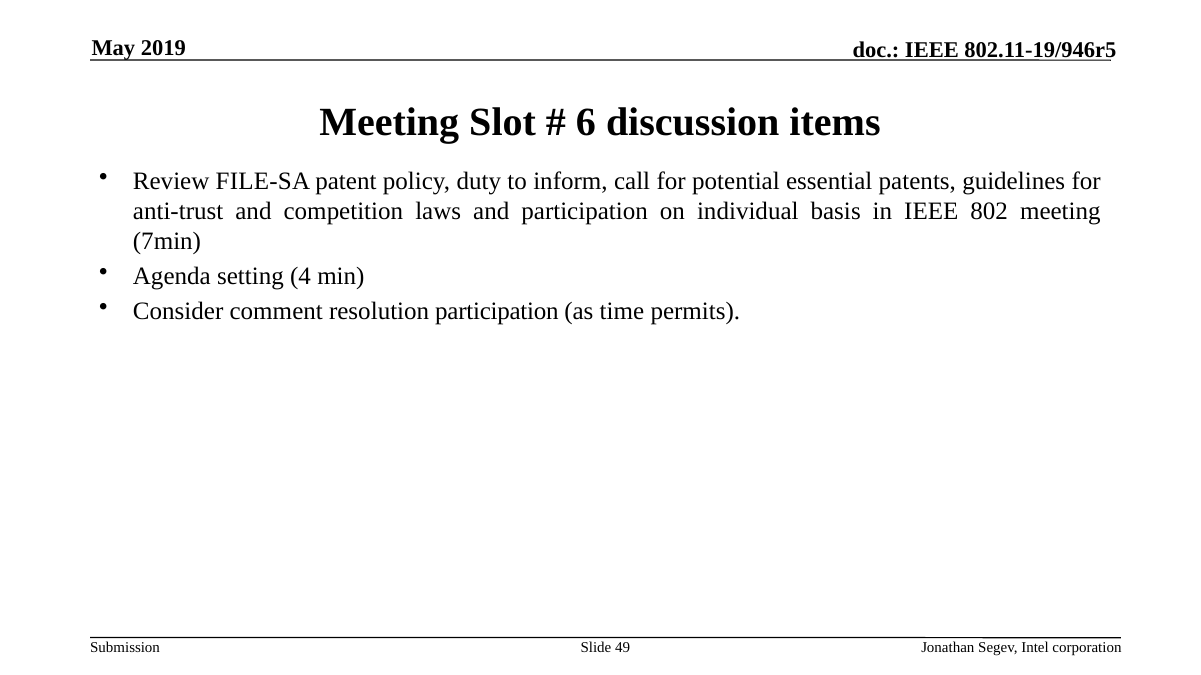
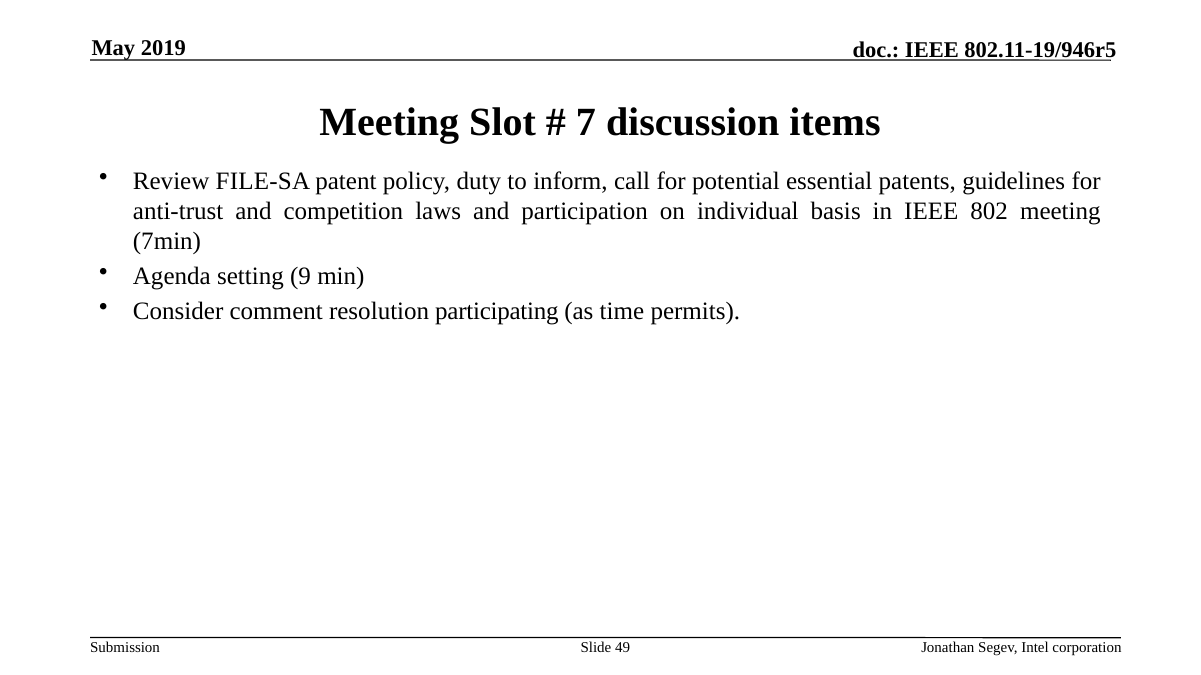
6: 6 -> 7 (586, 123)
4: 4 -> 9 (301, 277)
resolution participation: participation -> participating (497, 312)
